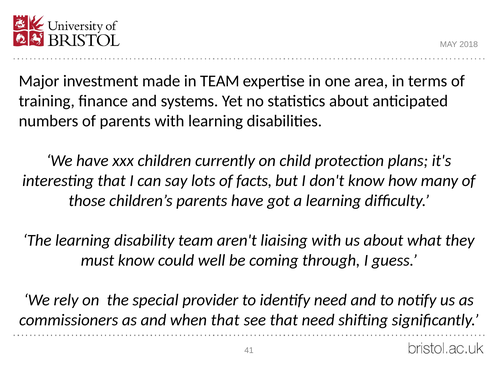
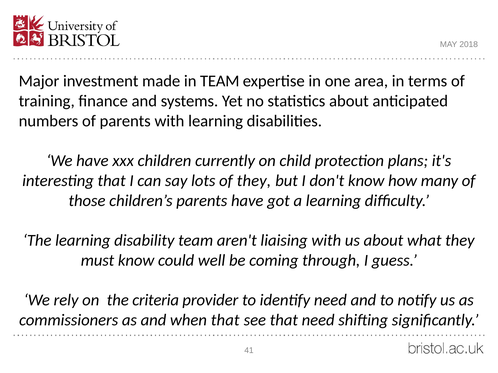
of facts: facts -> they (254, 181)
special: special -> criteria (156, 300)
